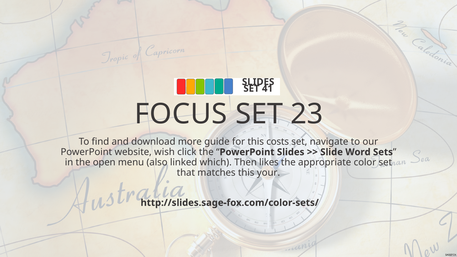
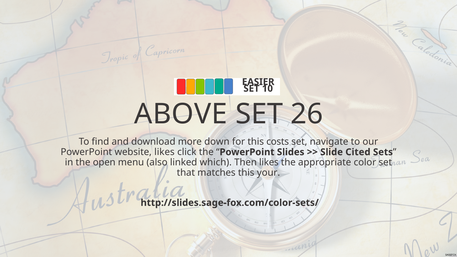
SLIDES: SLIDES -> EASIER (258, 82)
41: 41 -> 10 (267, 89)
FOCUS: FOCUS -> ABOVE (181, 114)
23: 23 -> 26 (307, 114)
guide: guide -> down (217, 142)
website wish: wish -> likes (164, 152)
Word: Word -> Cited (358, 152)
